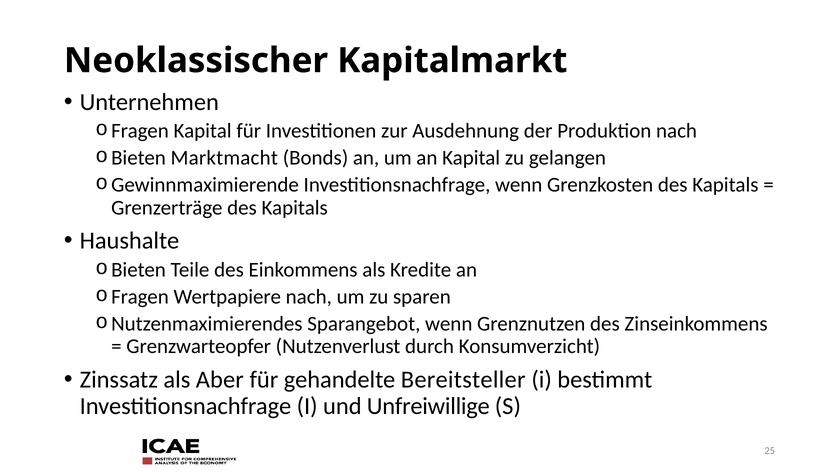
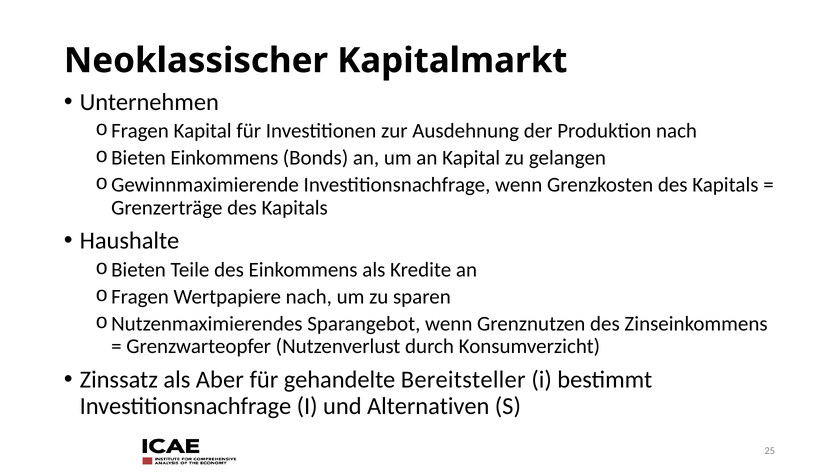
Bieten Marktmacht: Marktmacht -> Einkommens (224, 158)
Unfreiwillige: Unfreiwillige -> Alternativen (428, 406)
